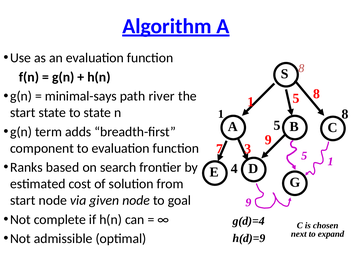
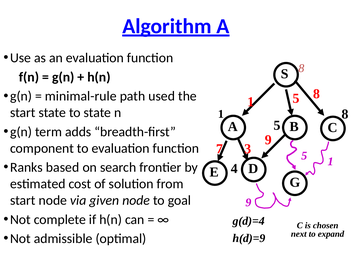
minimal-says: minimal-says -> minimal-rule (81, 96)
river: river -> used (162, 96)
